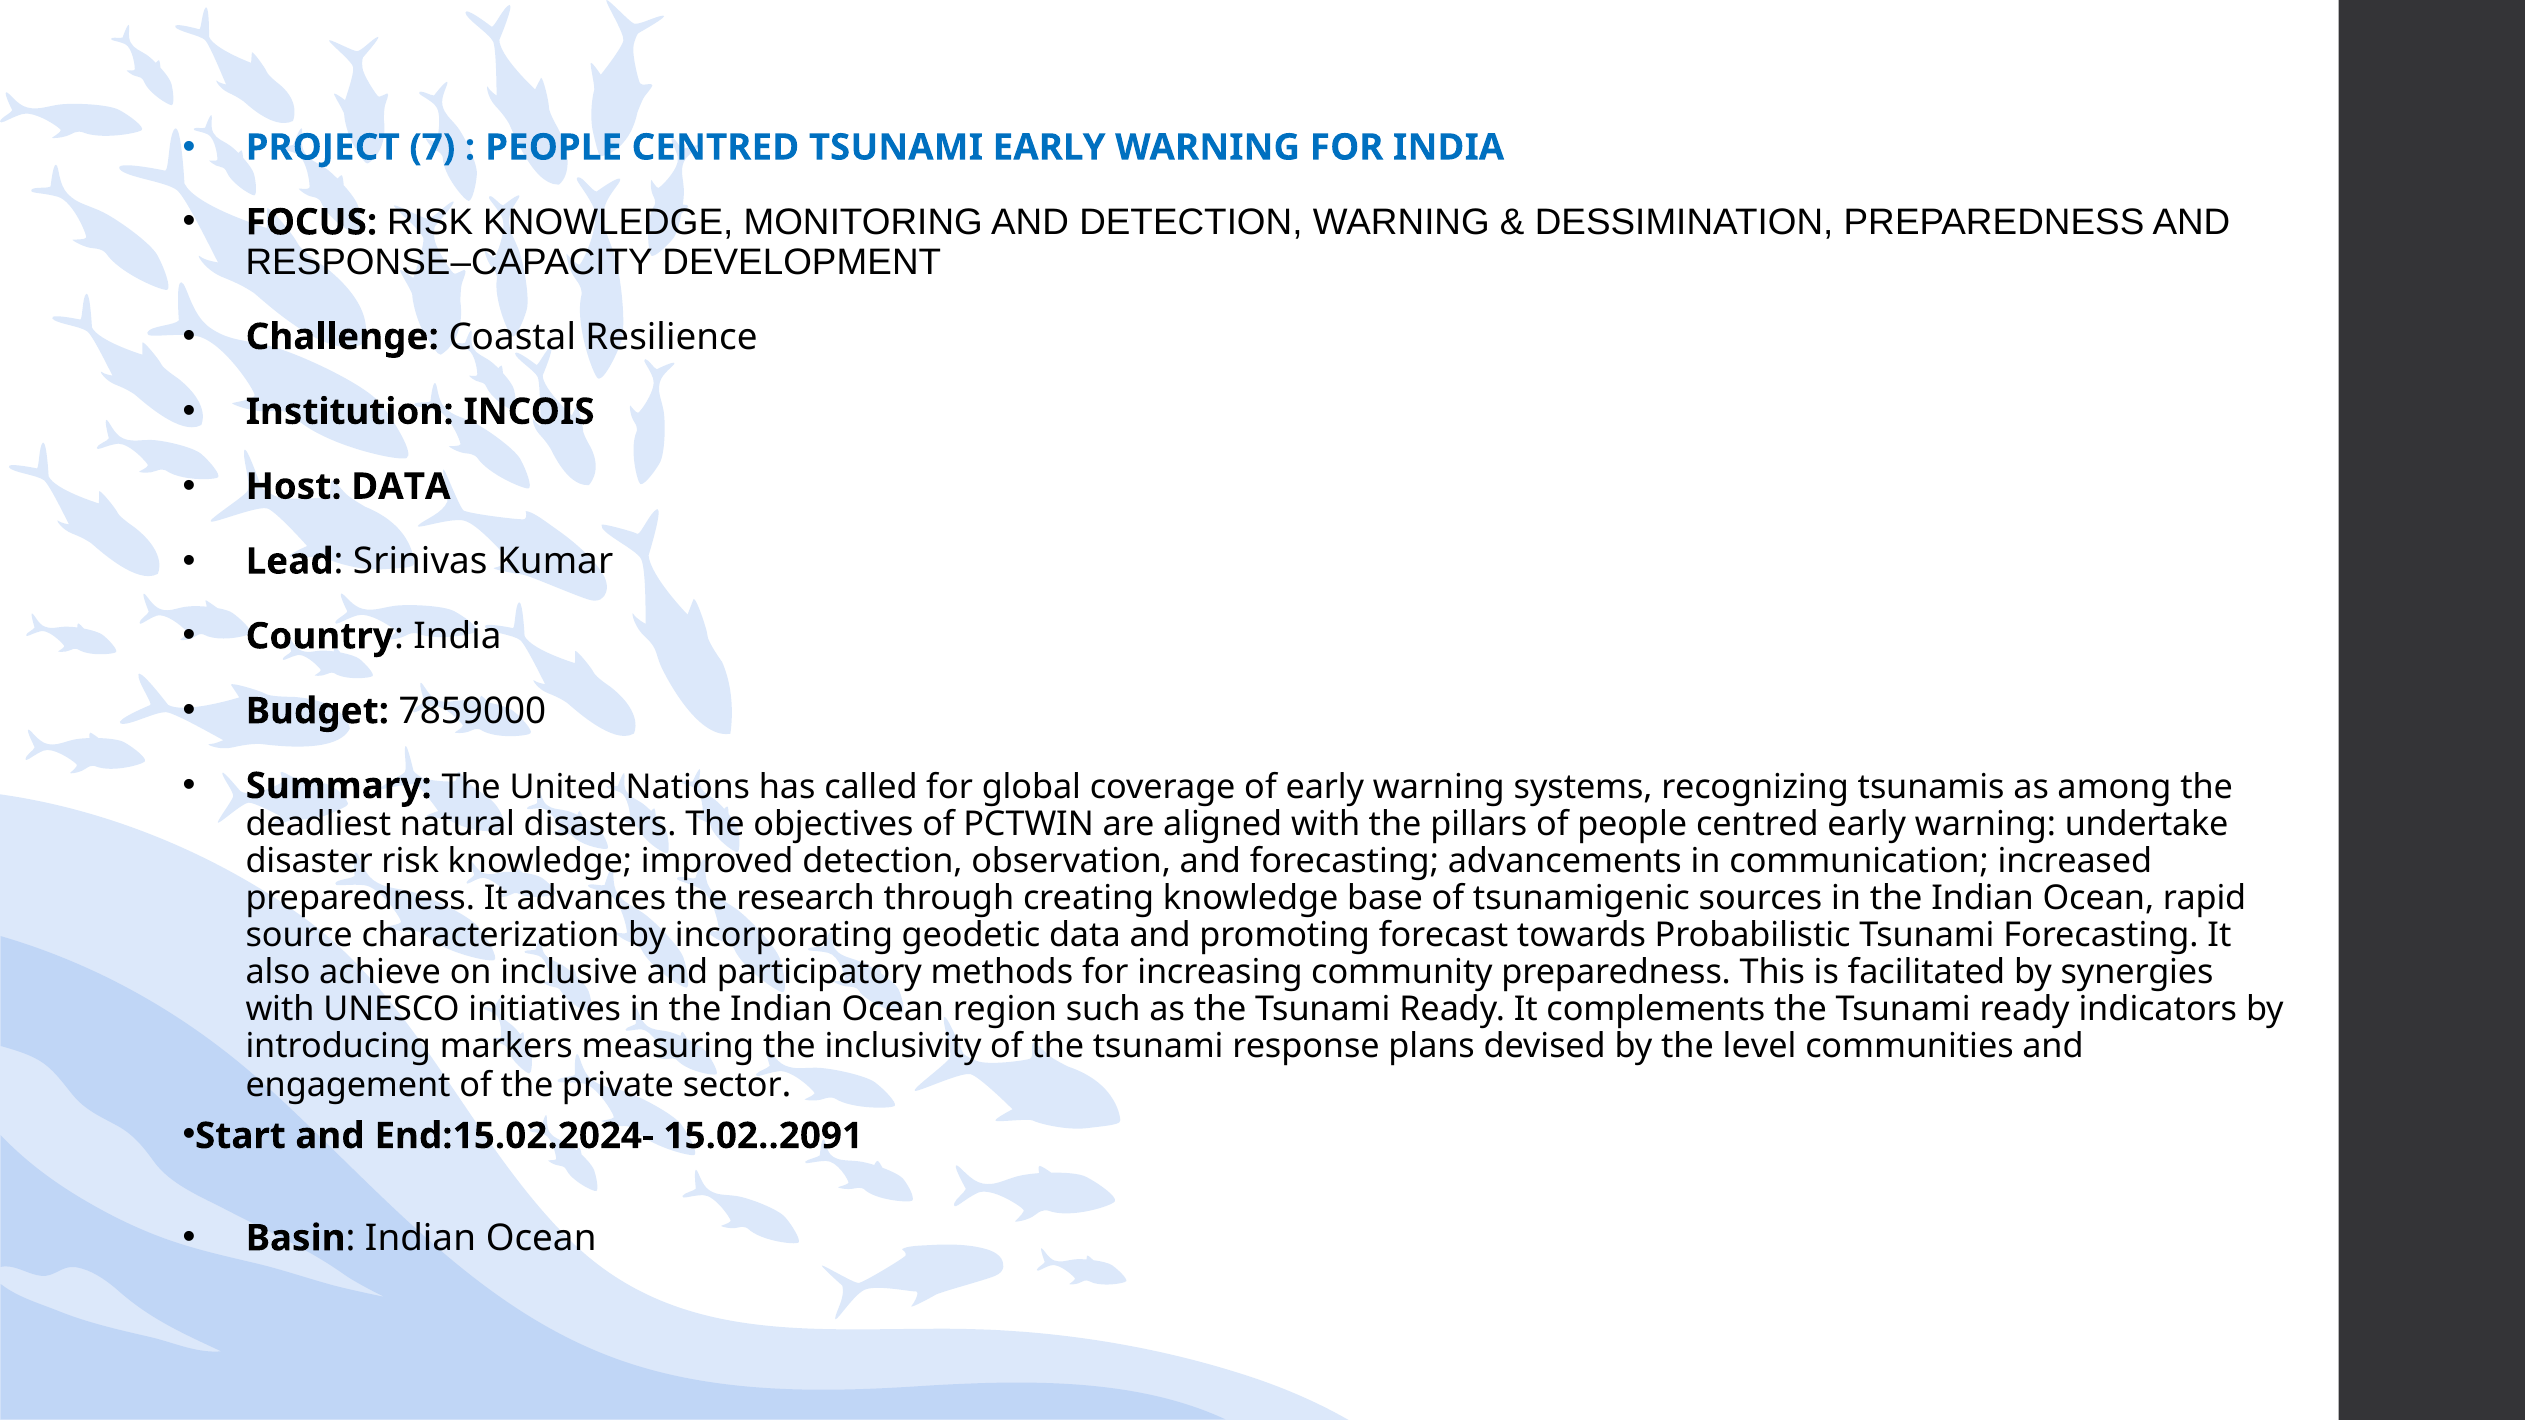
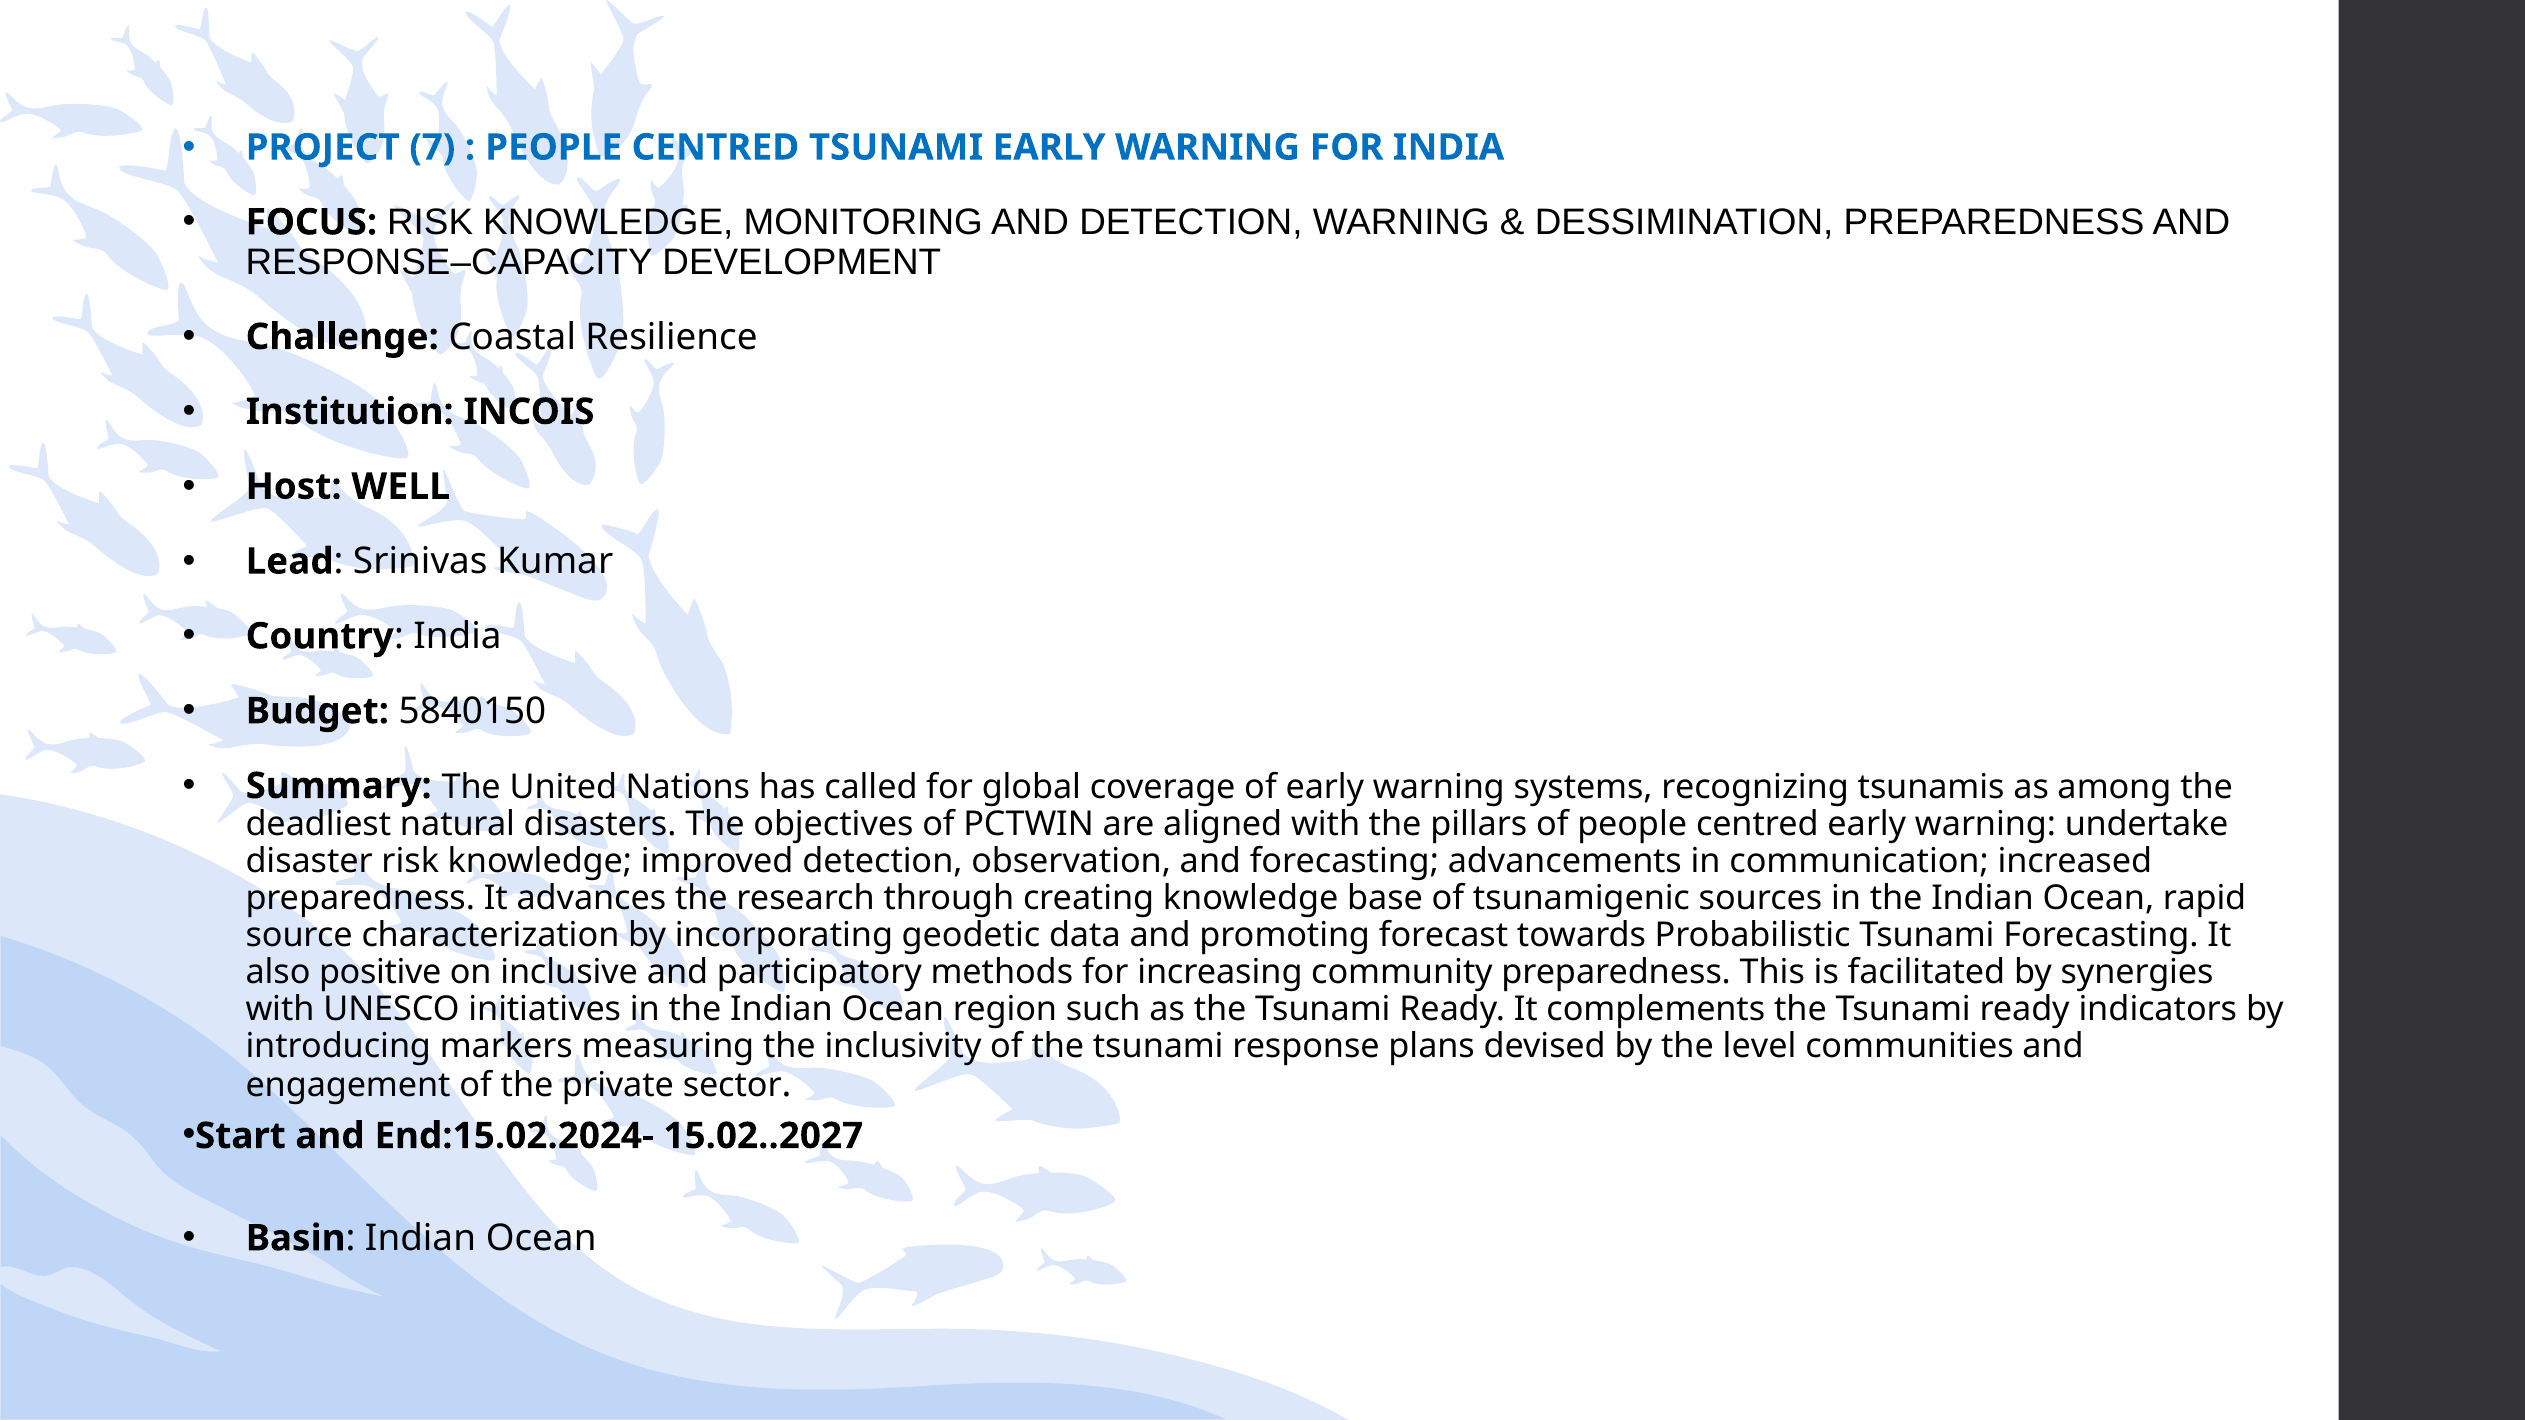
Host DATA: DATA -> WELL (401, 487)
7859000: 7859000 -> 5840150 (472, 711)
achieve: achieve -> positive (380, 972)
15.02..2091: 15.02..2091 -> 15.02..2027 (763, 1136)
